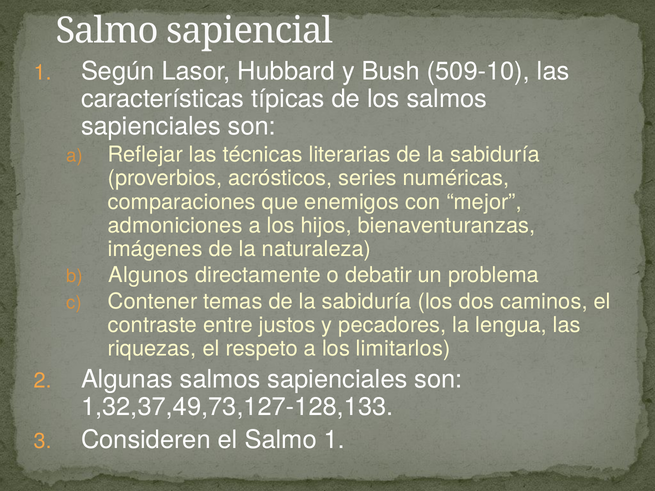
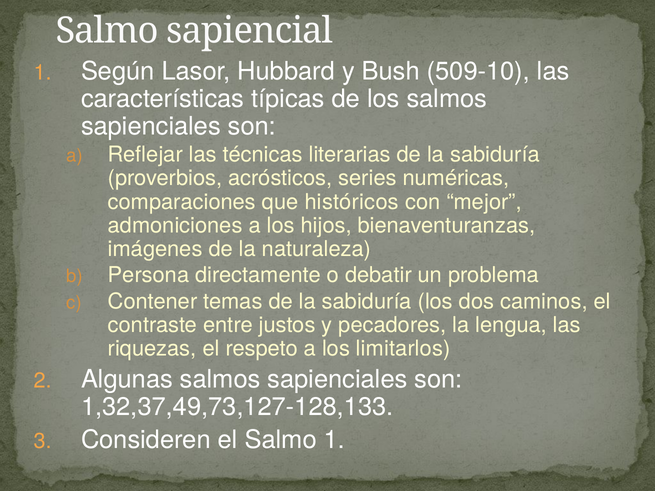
enemigos: enemigos -> históricos (352, 202)
Algunos: Algunos -> Persona (149, 275)
